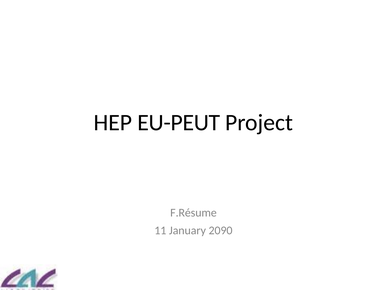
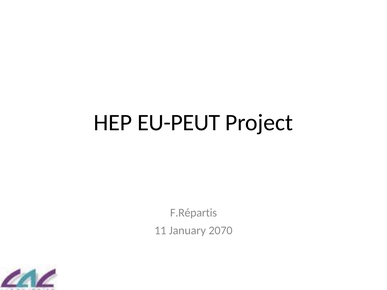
F.Résume: F.Résume -> F.Répartis (194, 213)
2090: 2090 -> 2070 (221, 231)
